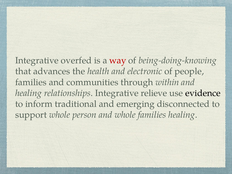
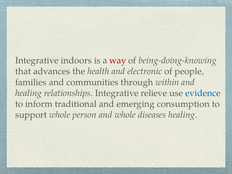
overfed: overfed -> indoors (76, 60)
evidence colour: black -> blue (203, 93)
disconnected: disconnected -> consumption (183, 104)
whole families: families -> diseases (152, 115)
